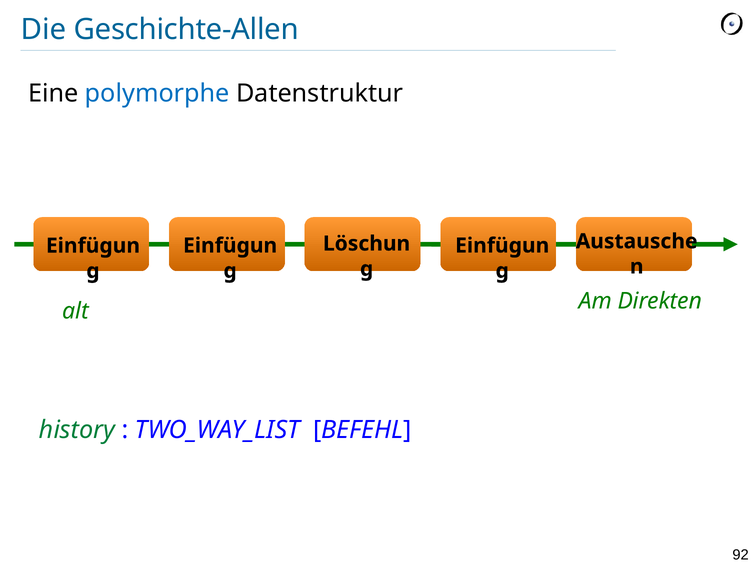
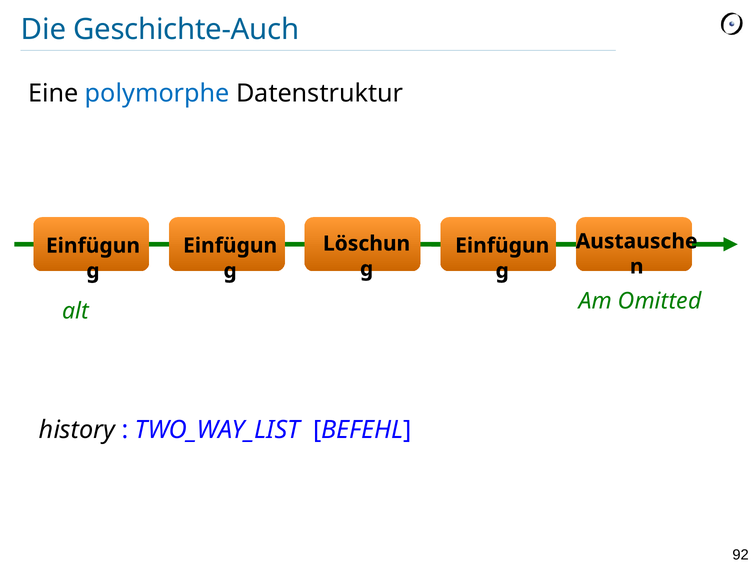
Geschichte-Allen: Geschichte-Allen -> Geschichte-Auch (186, 30)
Direkten: Direkten -> Omitted (660, 301)
history colour: green -> black (77, 430)
